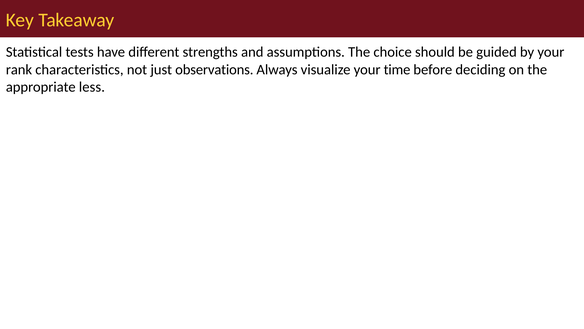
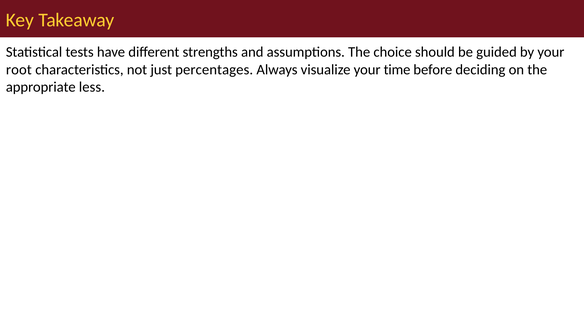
rank: rank -> root (19, 69)
observations: observations -> percentages (214, 69)
